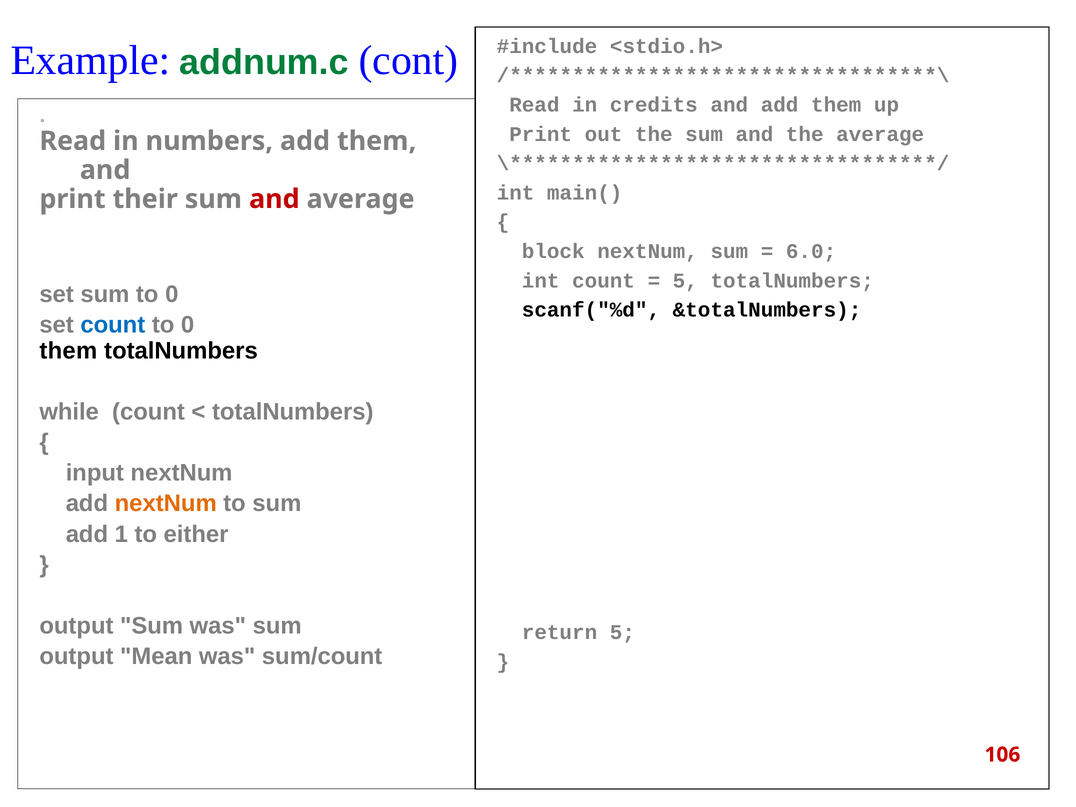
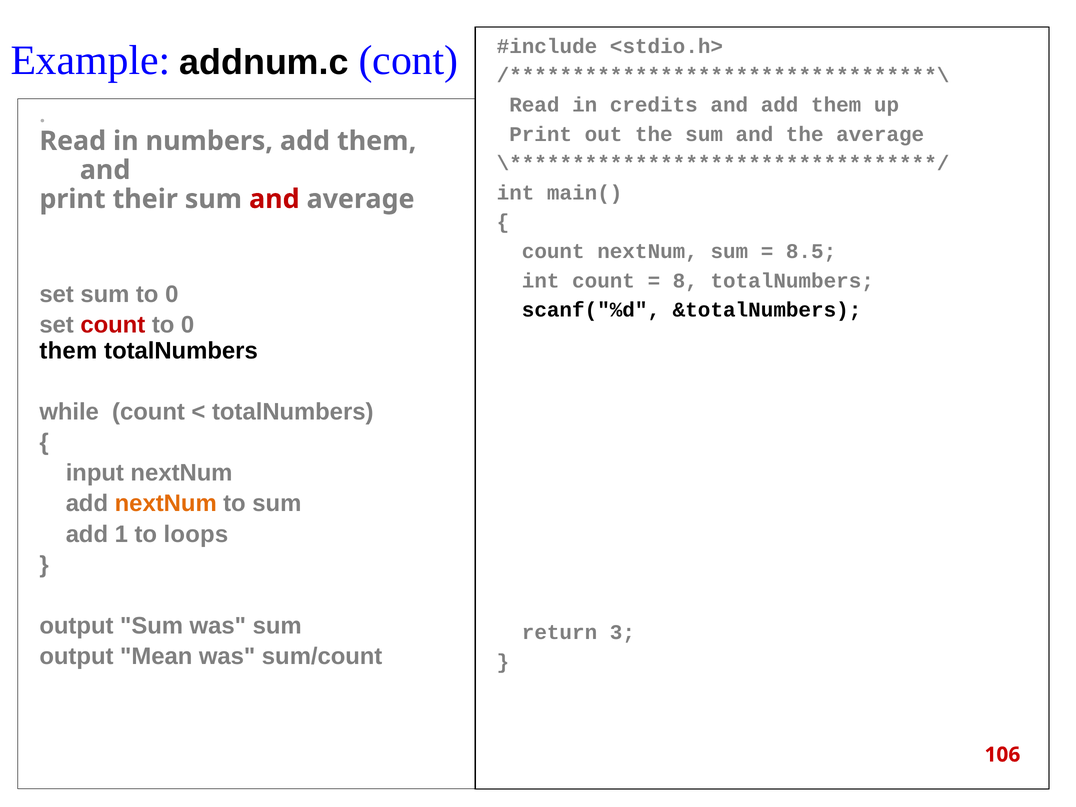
addnum.c colour: green -> black (264, 62)
block: block -> count (553, 251)
6.0: 6.0 -> 8.5 (811, 251)
5: 5 -> 8 (685, 281)
count colour: blue -> red (113, 325)
either: either -> loops (196, 534)
return 5: 5 -> 3 (622, 632)
